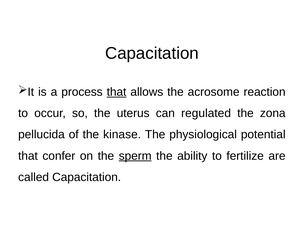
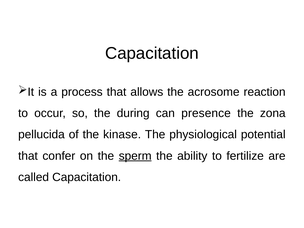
that underline: present -> none (117, 92)
uterus: uterus -> during (133, 113)
regulated: regulated -> presence (206, 113)
